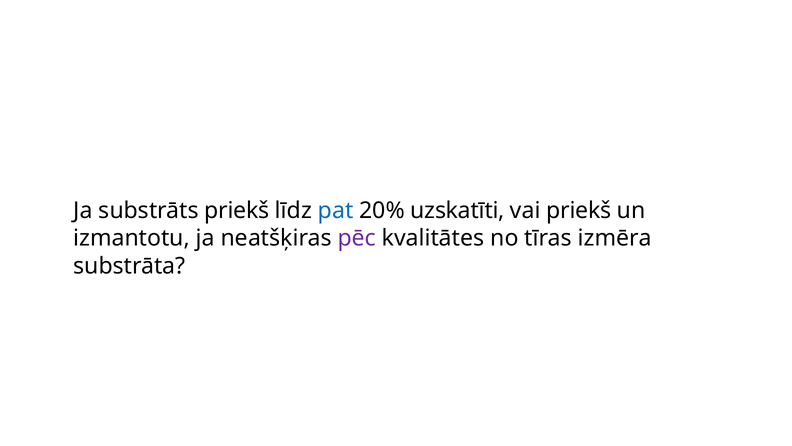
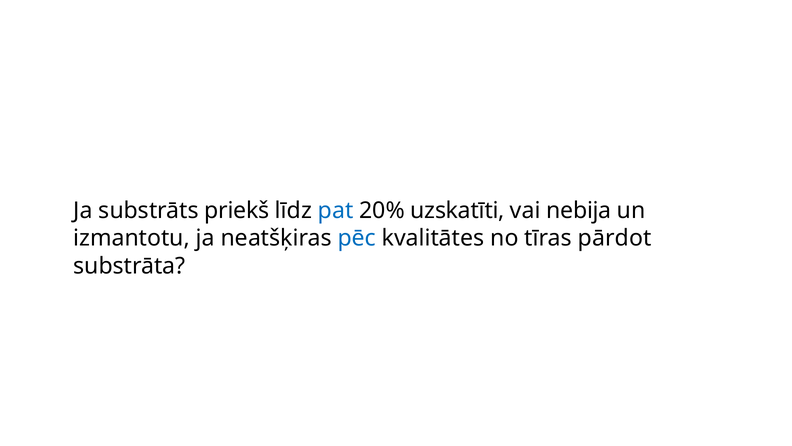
vai priekš: priekš -> nebija (579, 210)
pēc colour: purple -> blue (357, 238)
izmēra: izmēra -> pārdot (615, 238)
